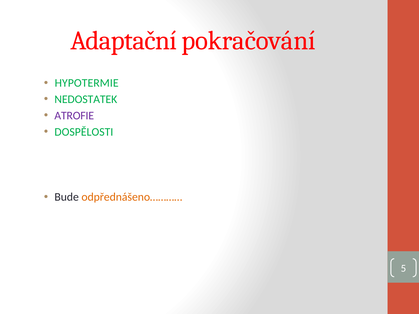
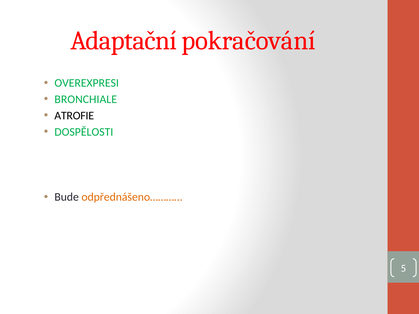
HYPOTERMIE: HYPOTERMIE -> OVEREXPRESI (87, 83)
NEDOSTATEK: NEDOSTATEK -> BRONCHIALE (86, 100)
ATROFIE colour: purple -> black (74, 116)
